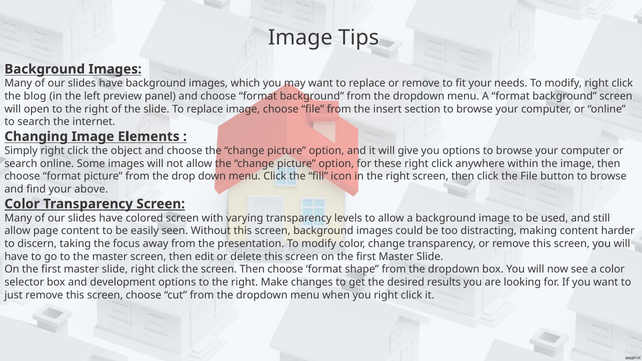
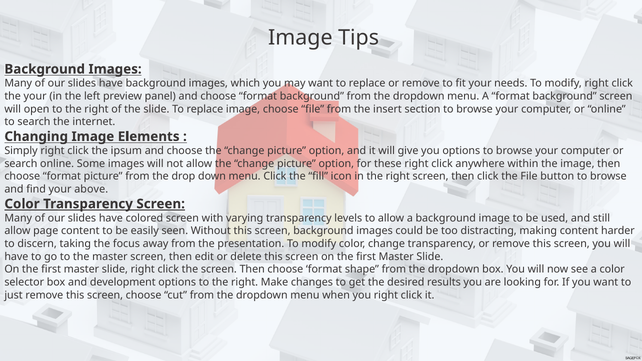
the blog: blog -> your (35, 96)
object: object -> ipsum (126, 151)
